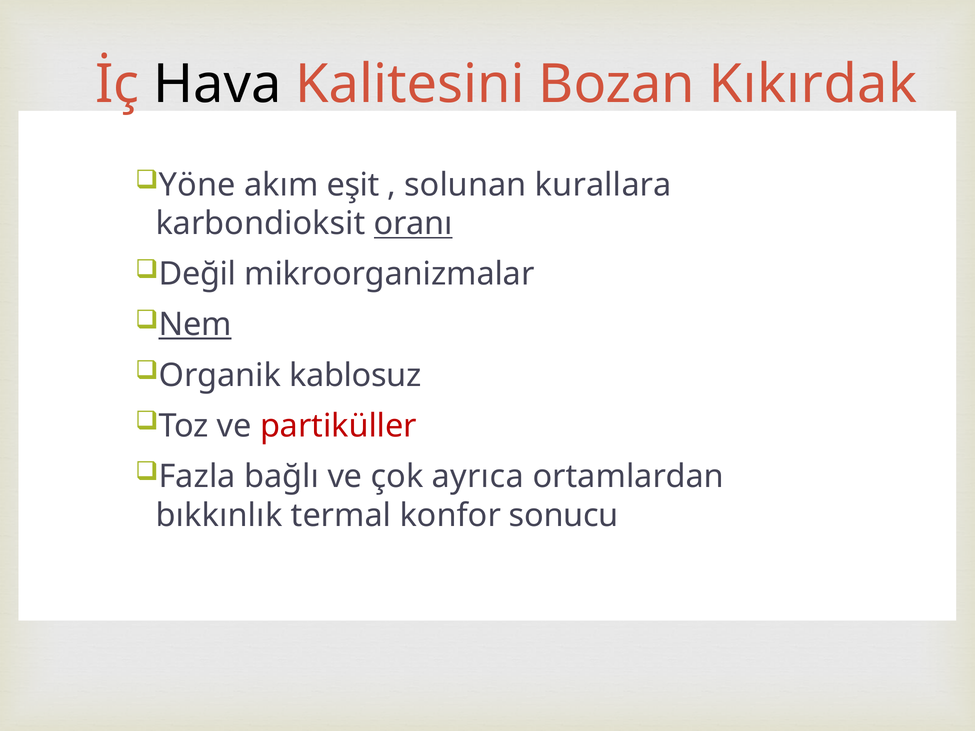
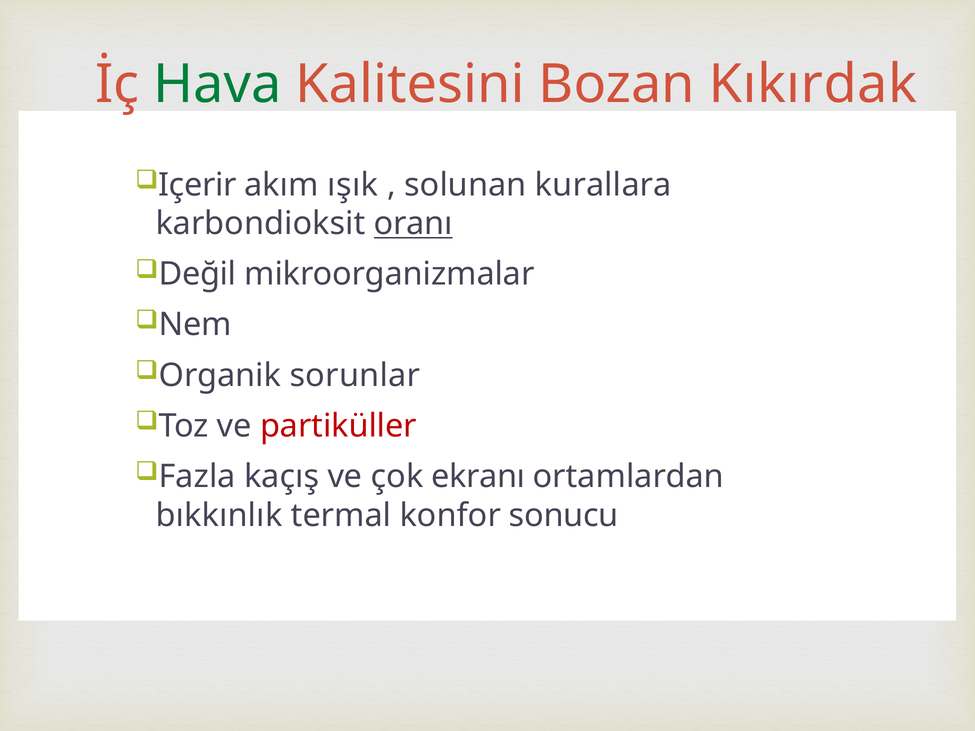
Hava colour: black -> green (217, 85)
Yöne: Yöne -> Içerir (197, 185)
eşit: eşit -> ışık (353, 185)
Nem underline: present -> none (195, 325)
kablosuz: kablosuz -> sorunlar (355, 376)
bağlı: bağlı -> kaçış (282, 477)
ayrıca: ayrıca -> ekranı (478, 477)
